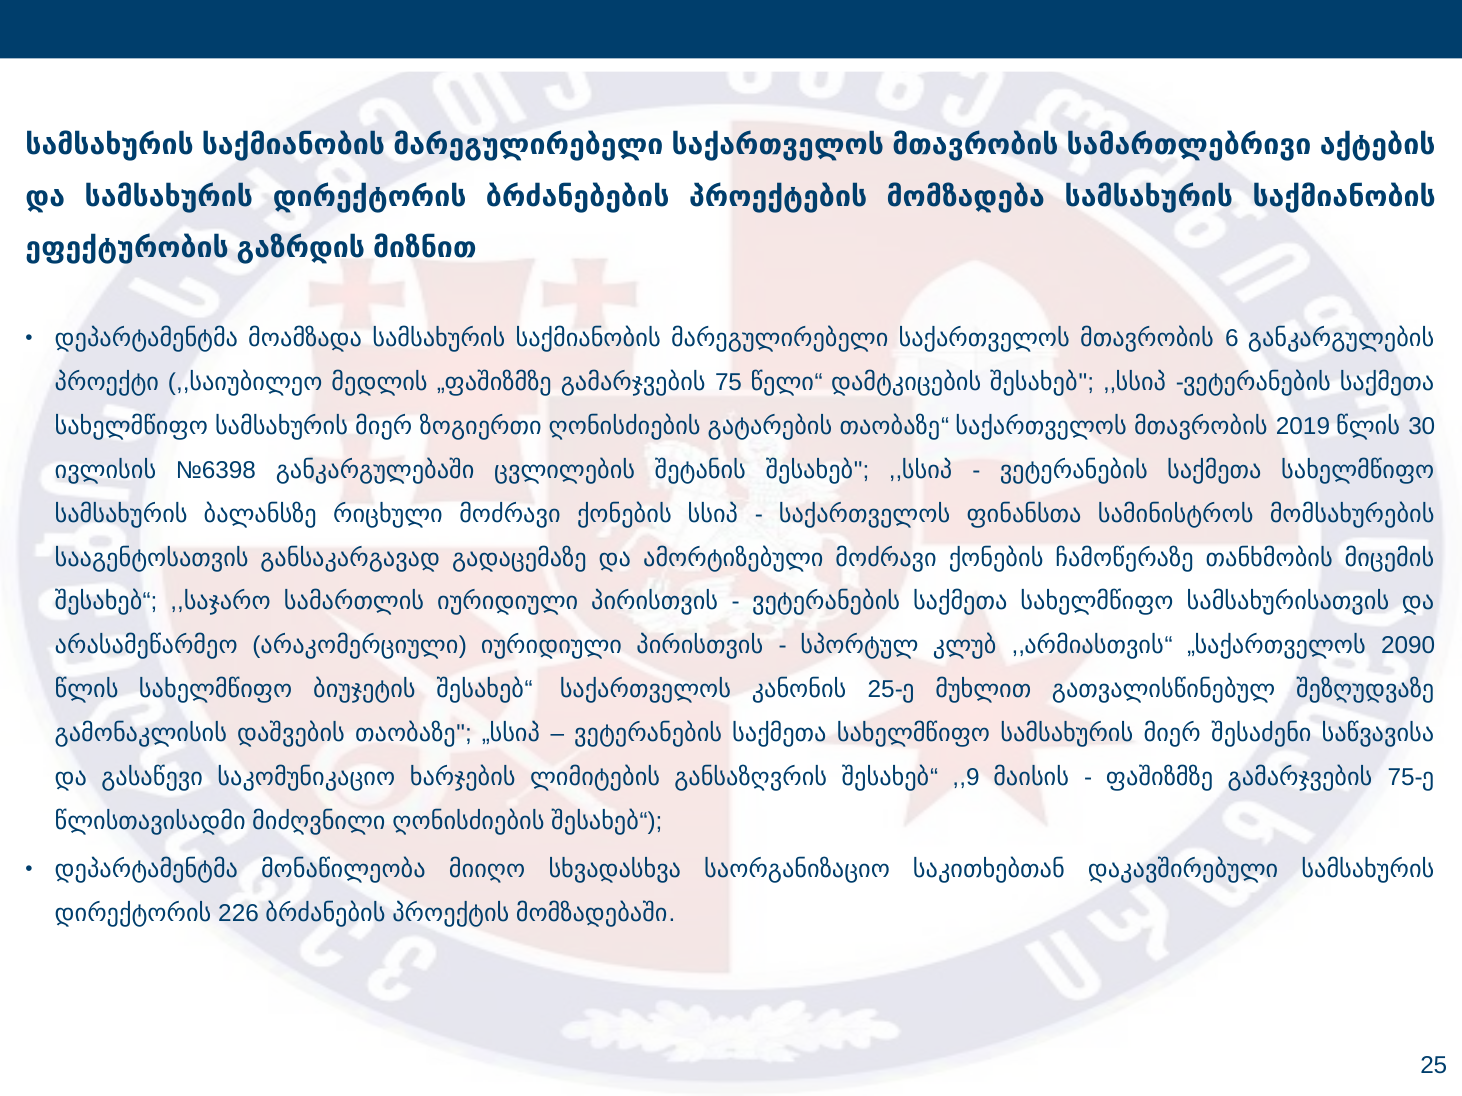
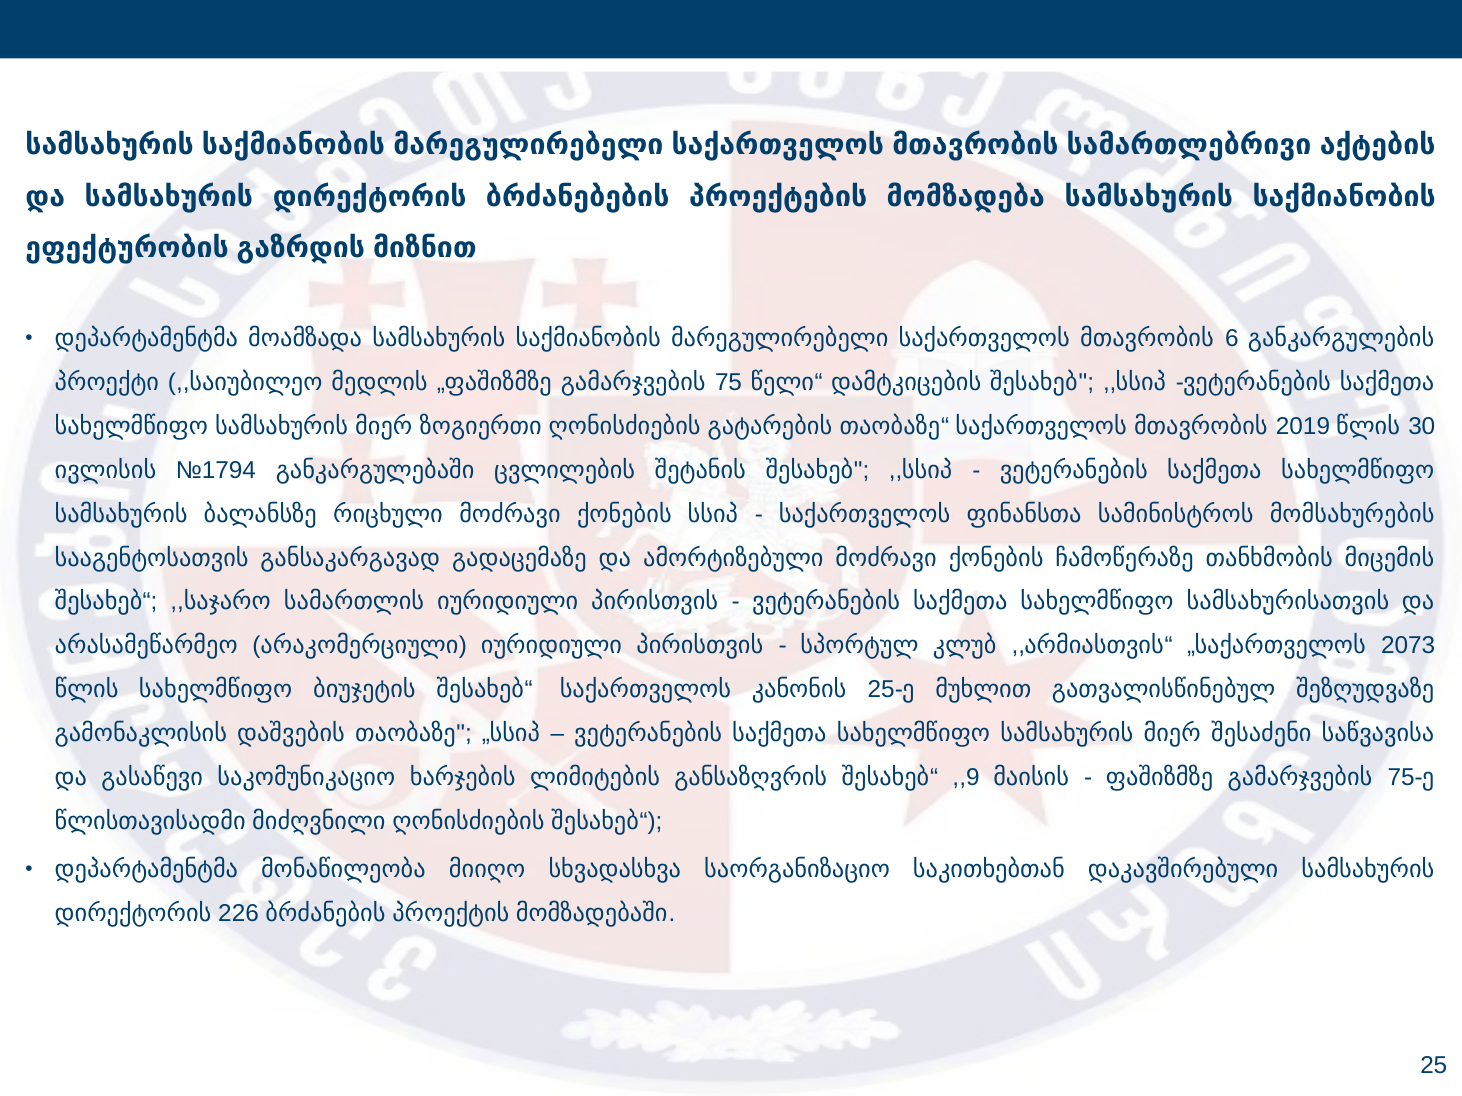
№6398: №6398 -> №1794 (216, 471)
2090: 2090 -> 2073 (1408, 646)
